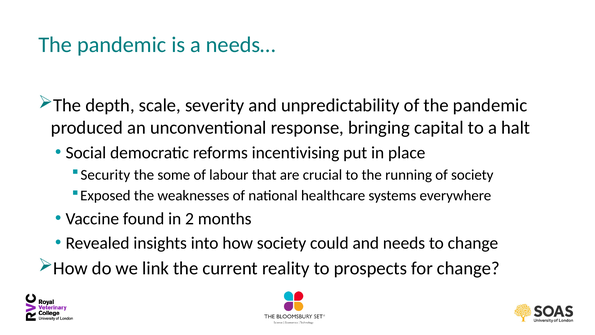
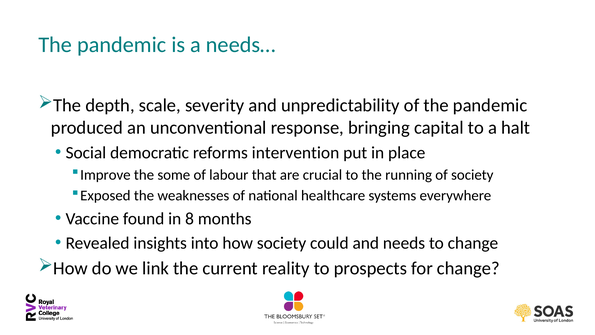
incentivising: incentivising -> intervention (296, 153)
Security: Security -> Improve (105, 175)
2: 2 -> 8 (190, 218)
